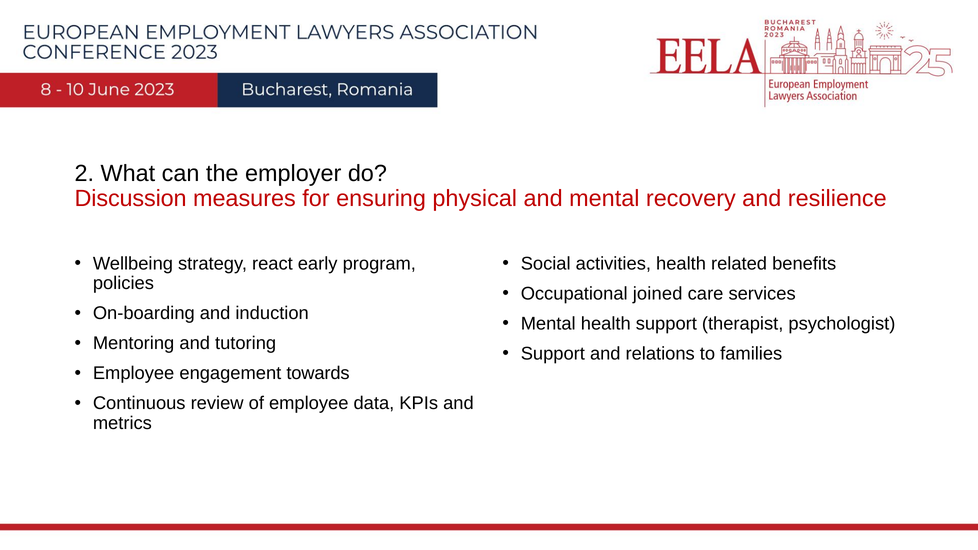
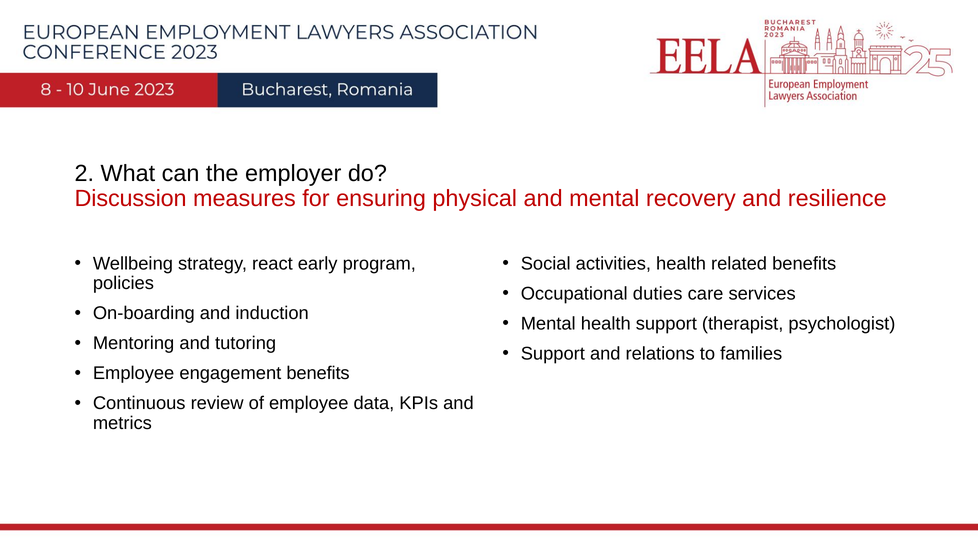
joined: joined -> duties (658, 294)
engagement towards: towards -> benefits (318, 373)
